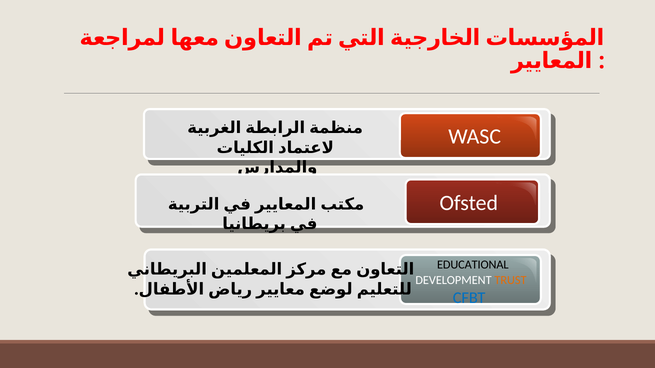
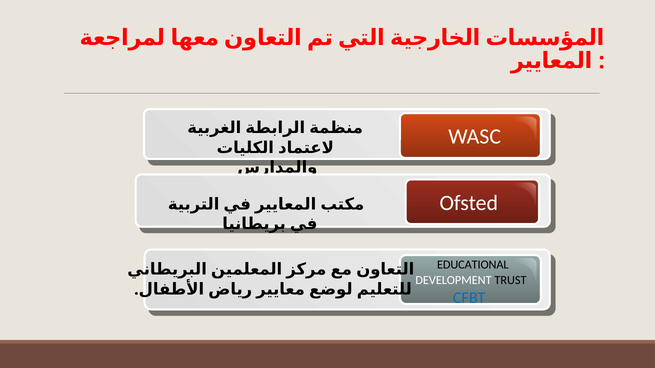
TRUST colour: orange -> black (510, 281)
